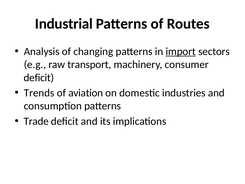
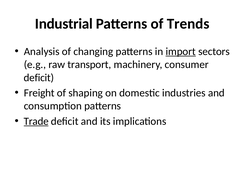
Routes: Routes -> Trends (188, 24)
Trends: Trends -> Freight (39, 93)
aviation: aviation -> shaping (86, 93)
Trade underline: none -> present (36, 121)
